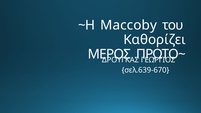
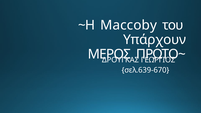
Καθορίζει: Καθορίζει -> Υπάρχουν (155, 40)
